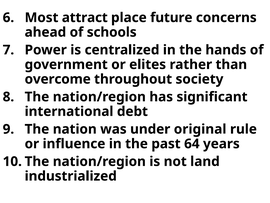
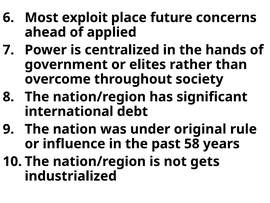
attract: attract -> exploit (85, 18)
schools: schools -> applied (112, 32)
64: 64 -> 58 (192, 143)
land: land -> gets (205, 161)
